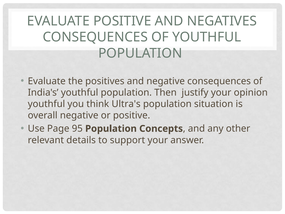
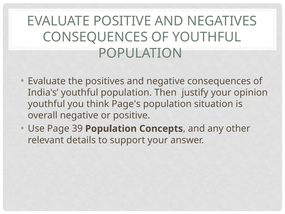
Ultra's: Ultra's -> Page's (126, 104)
95: 95 -> 39 (77, 129)
